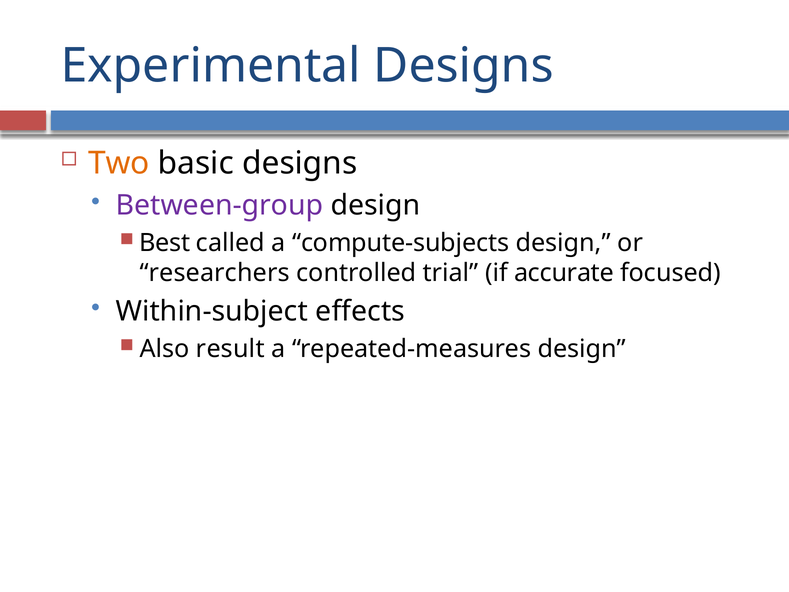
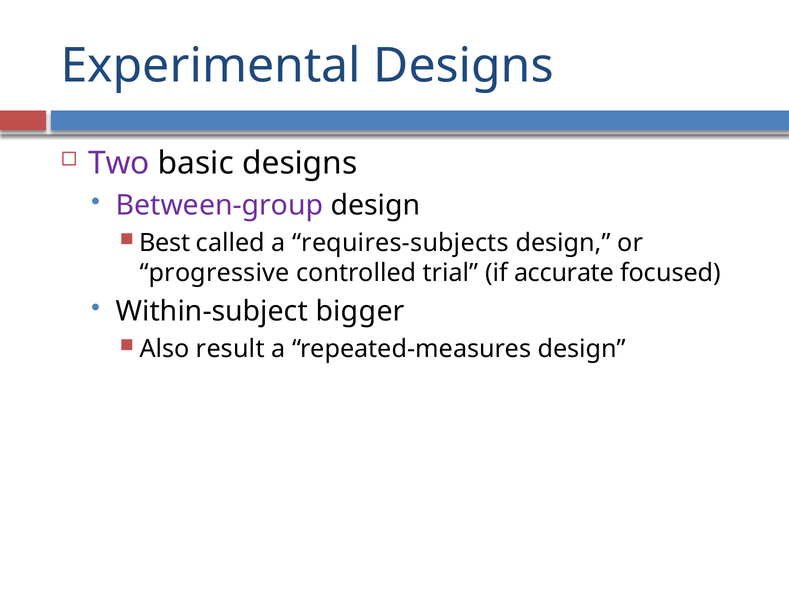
Two colour: orange -> purple (119, 163)
compute-subjects: compute-subjects -> requires-subjects (400, 243)
researchers: researchers -> progressive (215, 273)
effects: effects -> bigger (360, 311)
